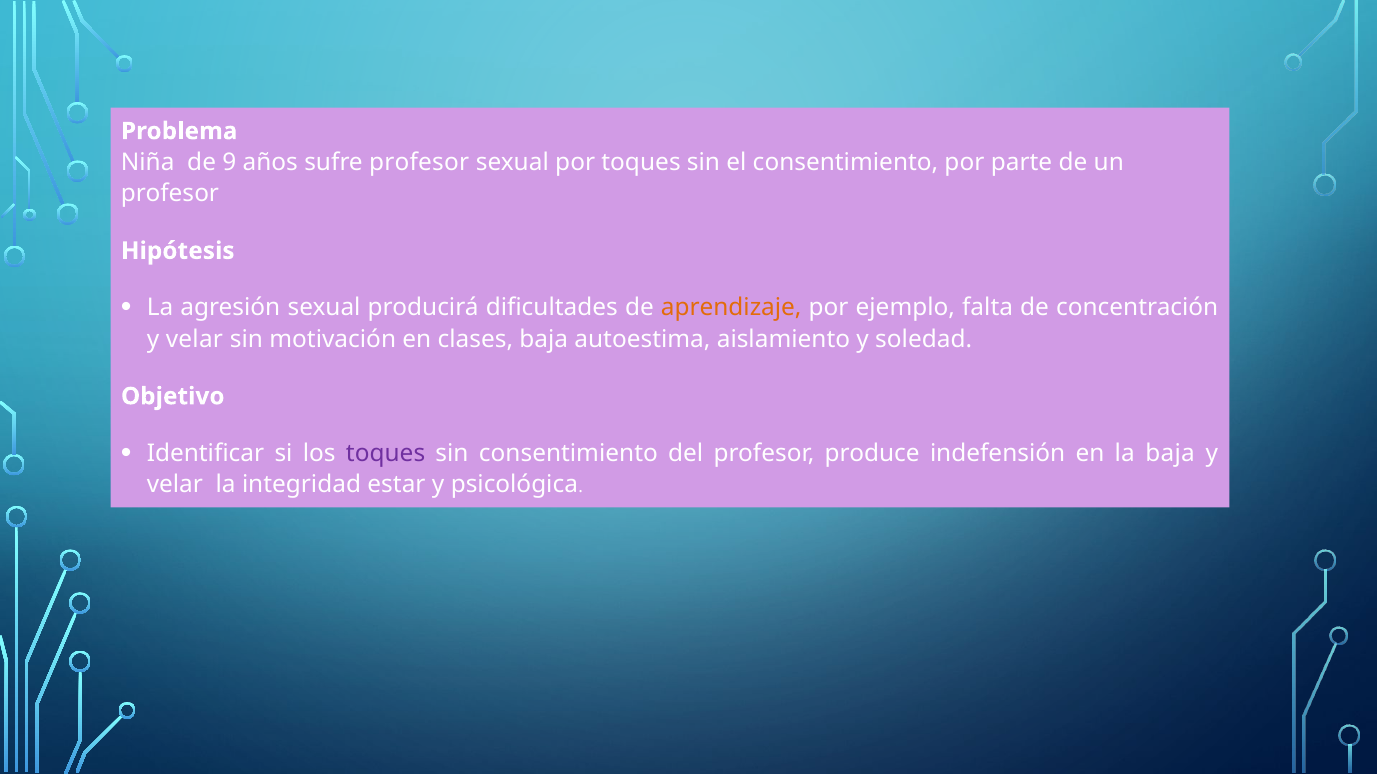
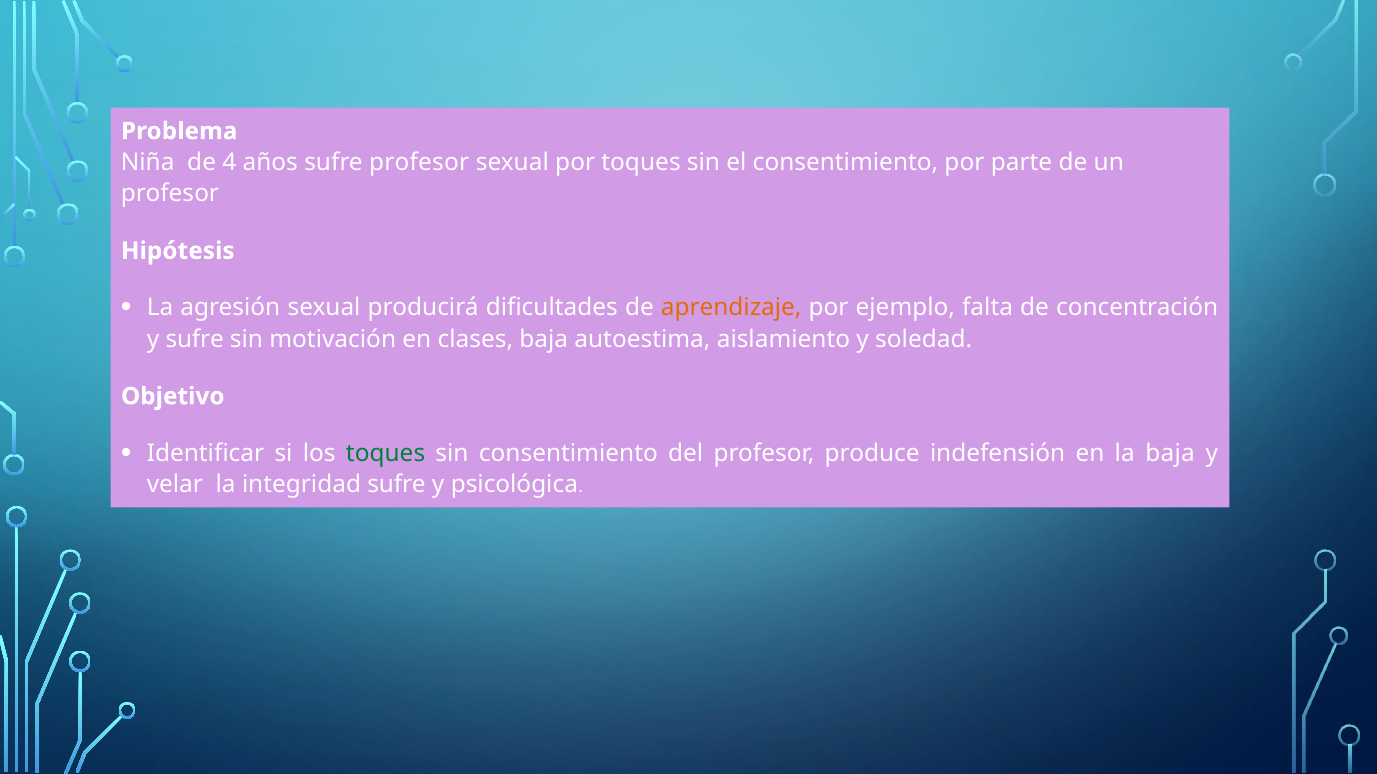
9: 9 -> 4 (229, 163)
velar: velar -> sufre (195, 339)
toques colour: purple -> green (386, 454)
integridad estar: estar -> sufre (397, 485)
